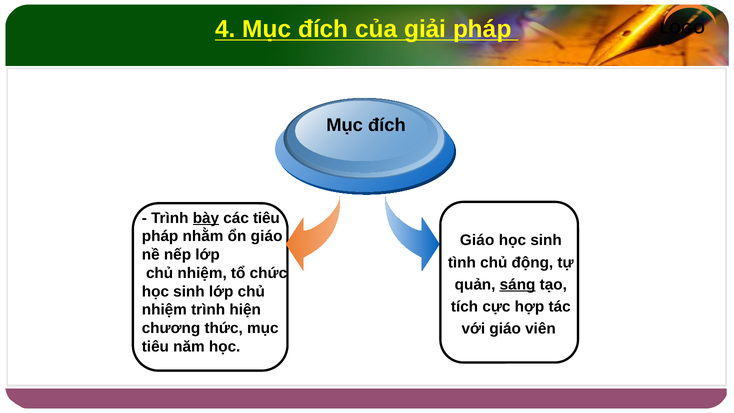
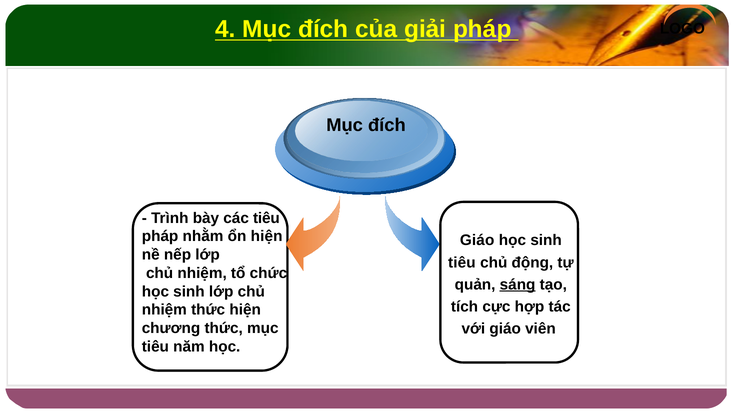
bày underline: present -> none (206, 218)
ổn giáo: giáo -> hiện (267, 236)
tình: tình -> tiêu (462, 262)
nhiệm trình: trình -> thức (208, 310)
